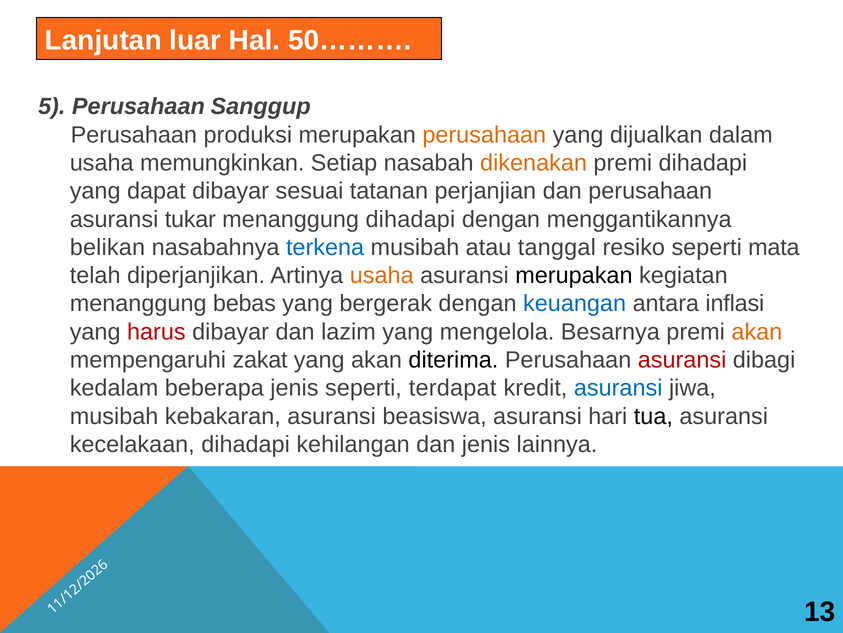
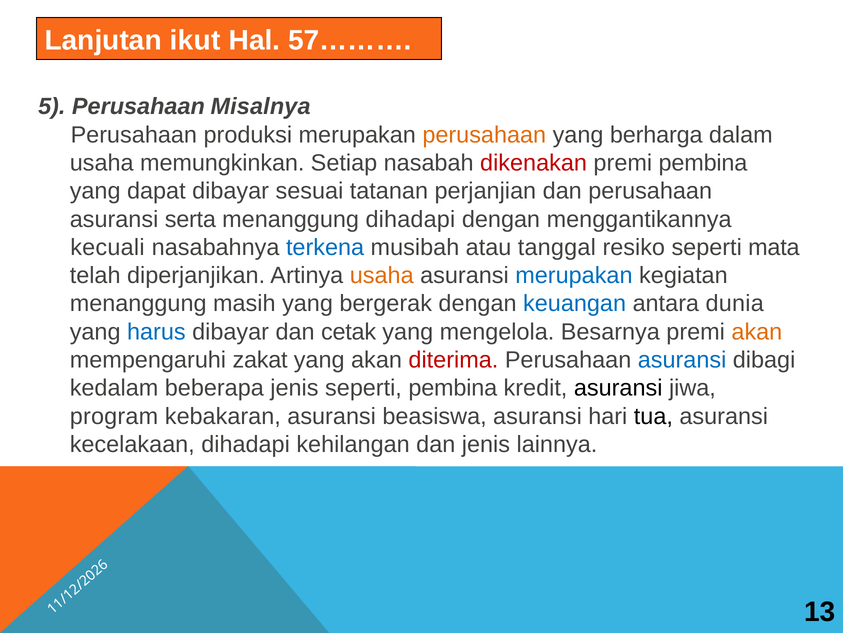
luar: luar -> ikut (195, 40)
50………: 50……… -> 57……… (350, 40)
Sanggup: Sanggup -> Misalnya (261, 107)
dijualkan: dijualkan -> berharga (656, 135)
dikenakan colour: orange -> red (534, 163)
premi dihadapi: dihadapi -> pembina (703, 163)
tukar: tukar -> serta (190, 219)
belikan: belikan -> kecuali (107, 247)
merupakan colour: black -> blue (574, 275)
bebas: bebas -> masih (244, 303)
inflasi: inflasi -> dunia (735, 303)
harus colour: red -> blue (156, 331)
lazim: lazim -> cetak (349, 331)
diterima colour: black -> red (453, 360)
asuransi colour: red -> blue (682, 360)
seperti terdapat: terdapat -> pembina (453, 388)
asuransi colour: blue -> black (618, 388)
musibah: musibah -> program (114, 416)
